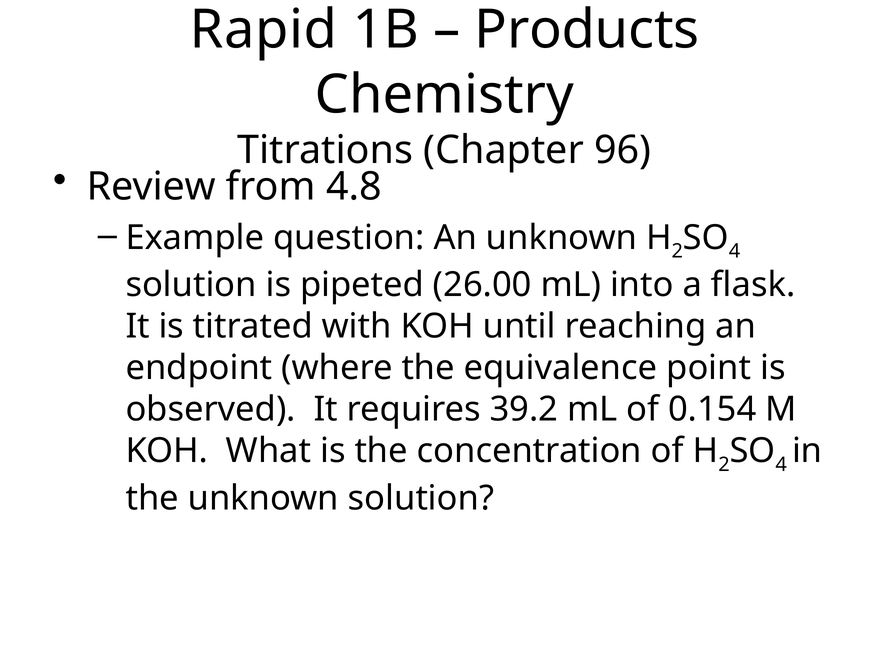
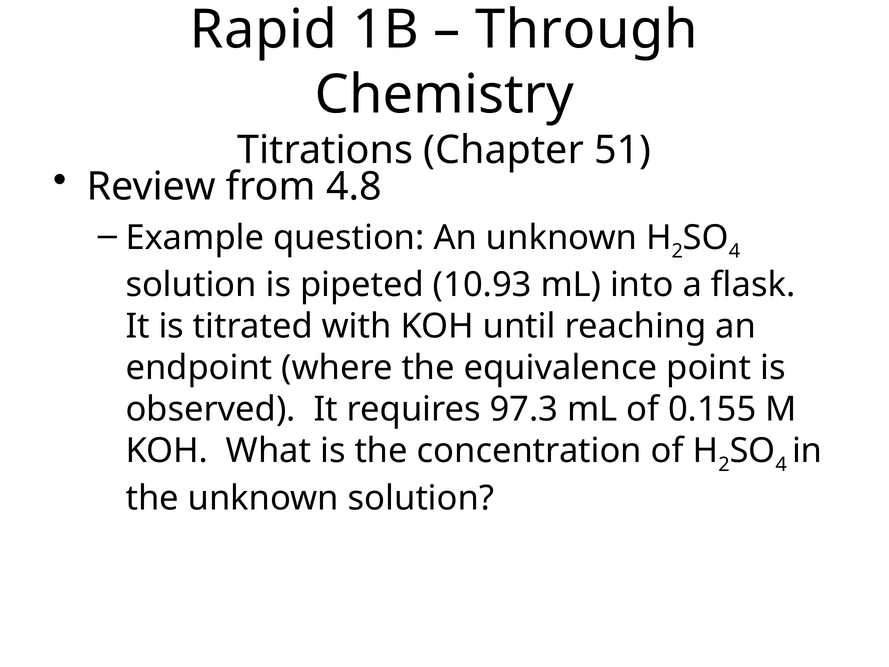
Products: Products -> Through (587, 30)
96: 96 -> 51 (623, 150)
26.00: 26.00 -> 10.93 (482, 285)
39.2: 39.2 -> 97.3 (524, 409)
0.154: 0.154 -> 0.155 (712, 409)
